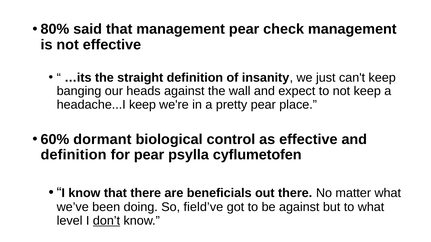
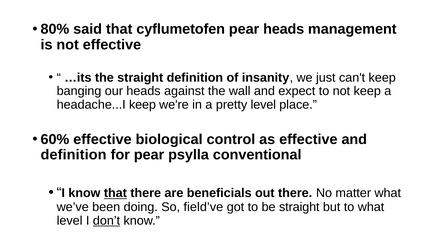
that management: management -> cyflumetofen (181, 29)
pear check: check -> heads (284, 29)
pretty pear: pear -> level (263, 105)
dormant: dormant -> effective (102, 140)
cyflumetofen: cyflumetofen -> conventional (257, 155)
that underline: none -> present (115, 194)
be against: against -> straight (299, 207)
